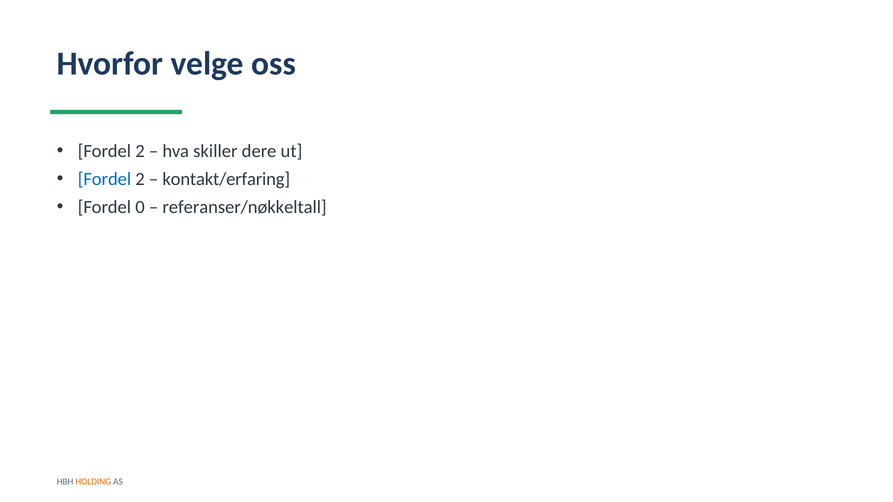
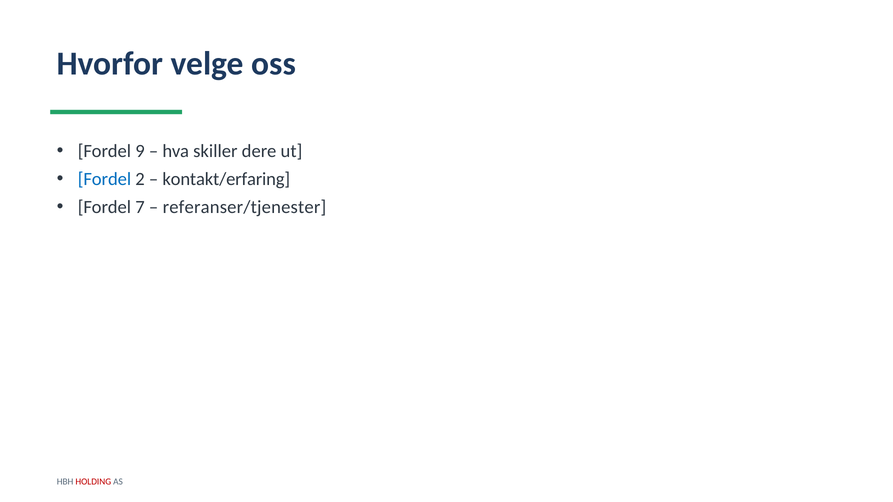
2: 2 -> 9 (140, 151)
0: 0 -> 7 (140, 207)
referanser/nøkkeltall: referanser/nøkkeltall -> referanser/tjenester (244, 207)
HOLDING colour: orange -> red (93, 482)
